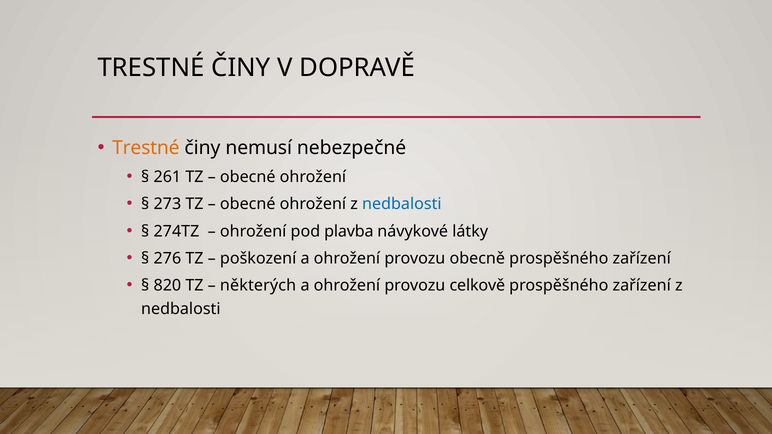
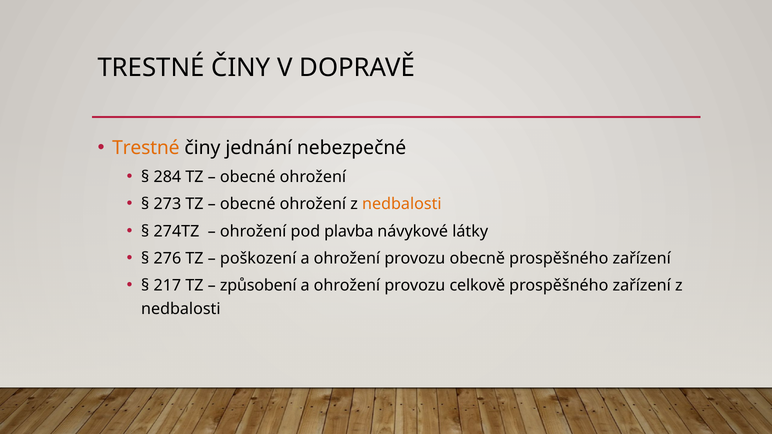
nemusí: nemusí -> jednání (259, 148)
261: 261 -> 284 (167, 177)
nedbalosti colour: blue -> orange (402, 204)
820: 820 -> 217 (167, 286)
některých: některých -> způsobení (258, 286)
